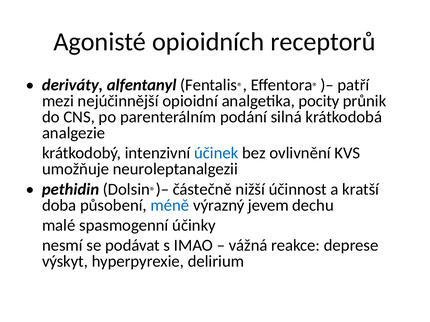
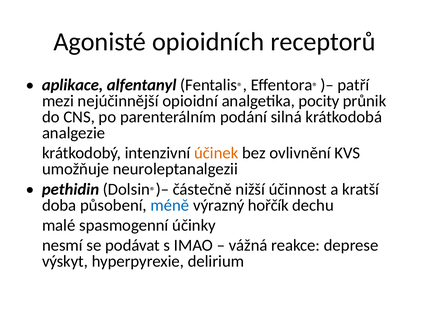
deriváty: deriváty -> aplikace (72, 85)
účinek colour: blue -> orange (216, 153)
jevem: jevem -> hořčík (268, 206)
